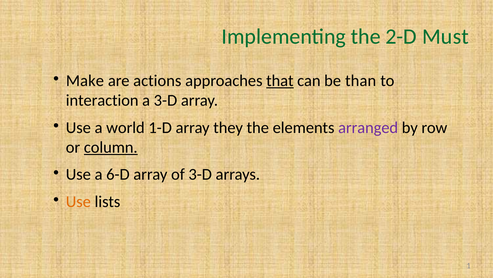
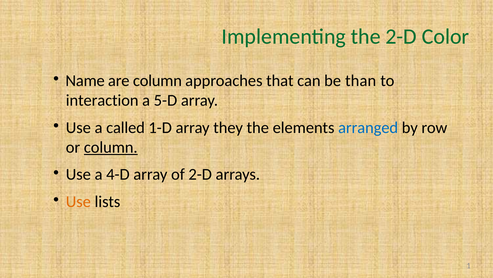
Must: Must -> Color (446, 37)
Make: Make -> Name (85, 80)
are actions: actions -> column (157, 80)
that underline: present -> none (280, 80)
a 3-D: 3-D -> 5-D (165, 100)
world: world -> called (126, 127)
arranged colour: purple -> blue (368, 127)
6-D: 6-D -> 4-D (118, 174)
of 3-D: 3-D -> 2-D (200, 174)
